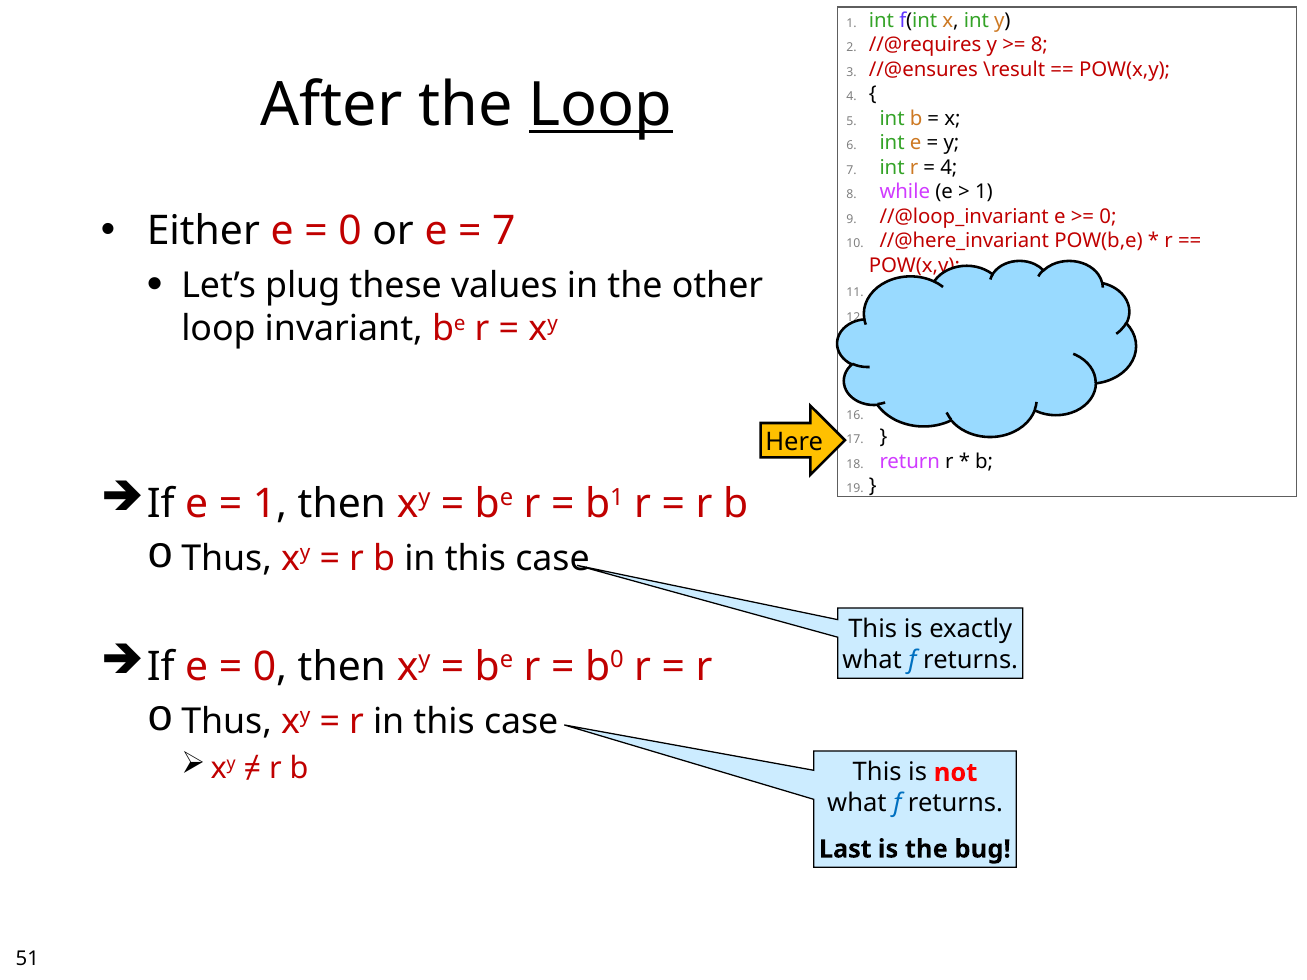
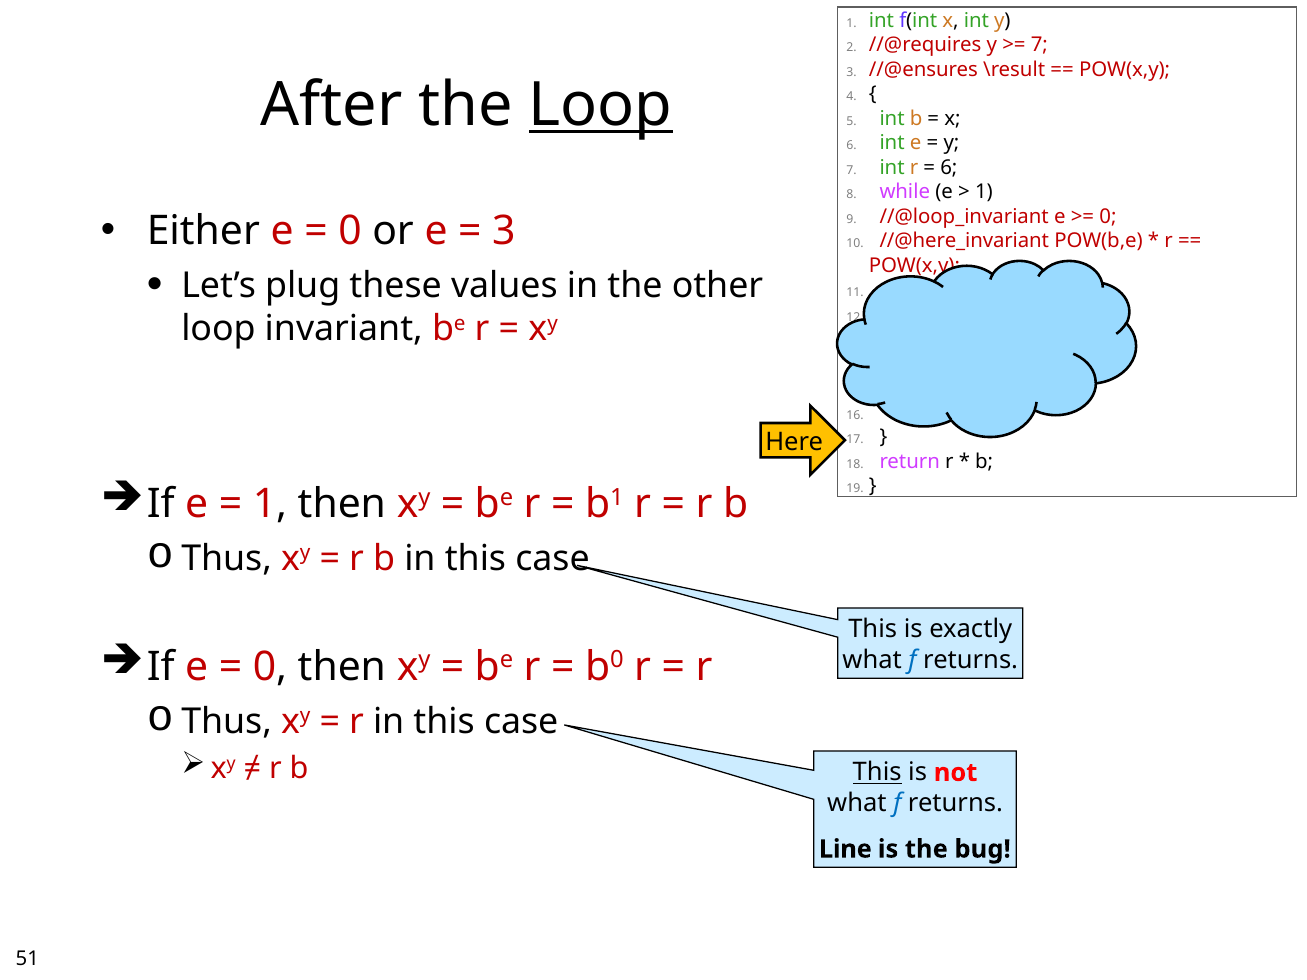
8: 8 -> 7 (1039, 45)
4: 4 -> 6 (949, 168)
7: 7 -> 3 (504, 232)
This underline: none -> present (877, 773)
Last: Last -> Line (845, 849)
